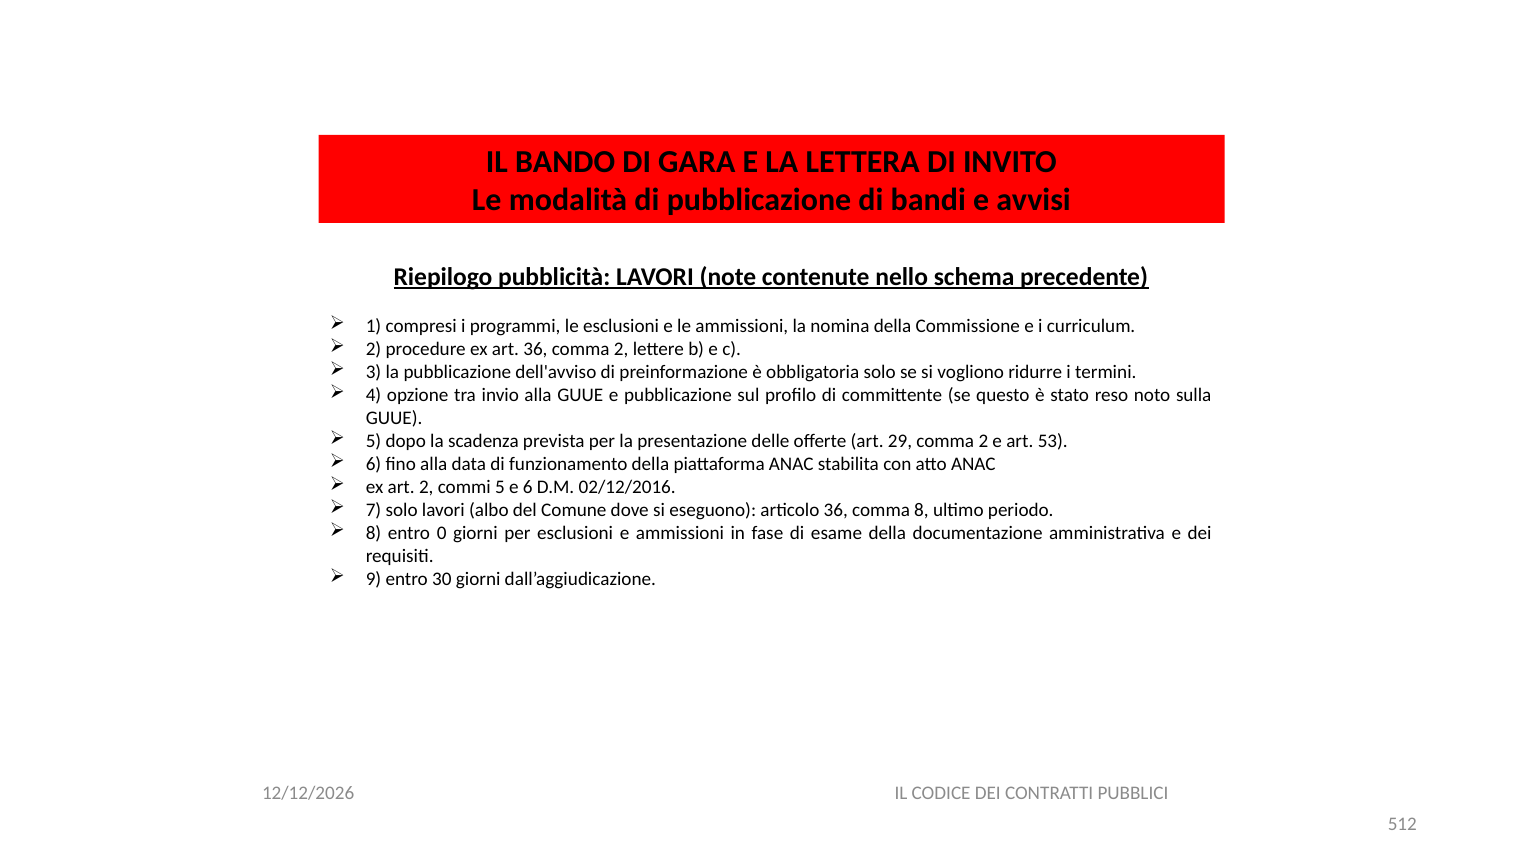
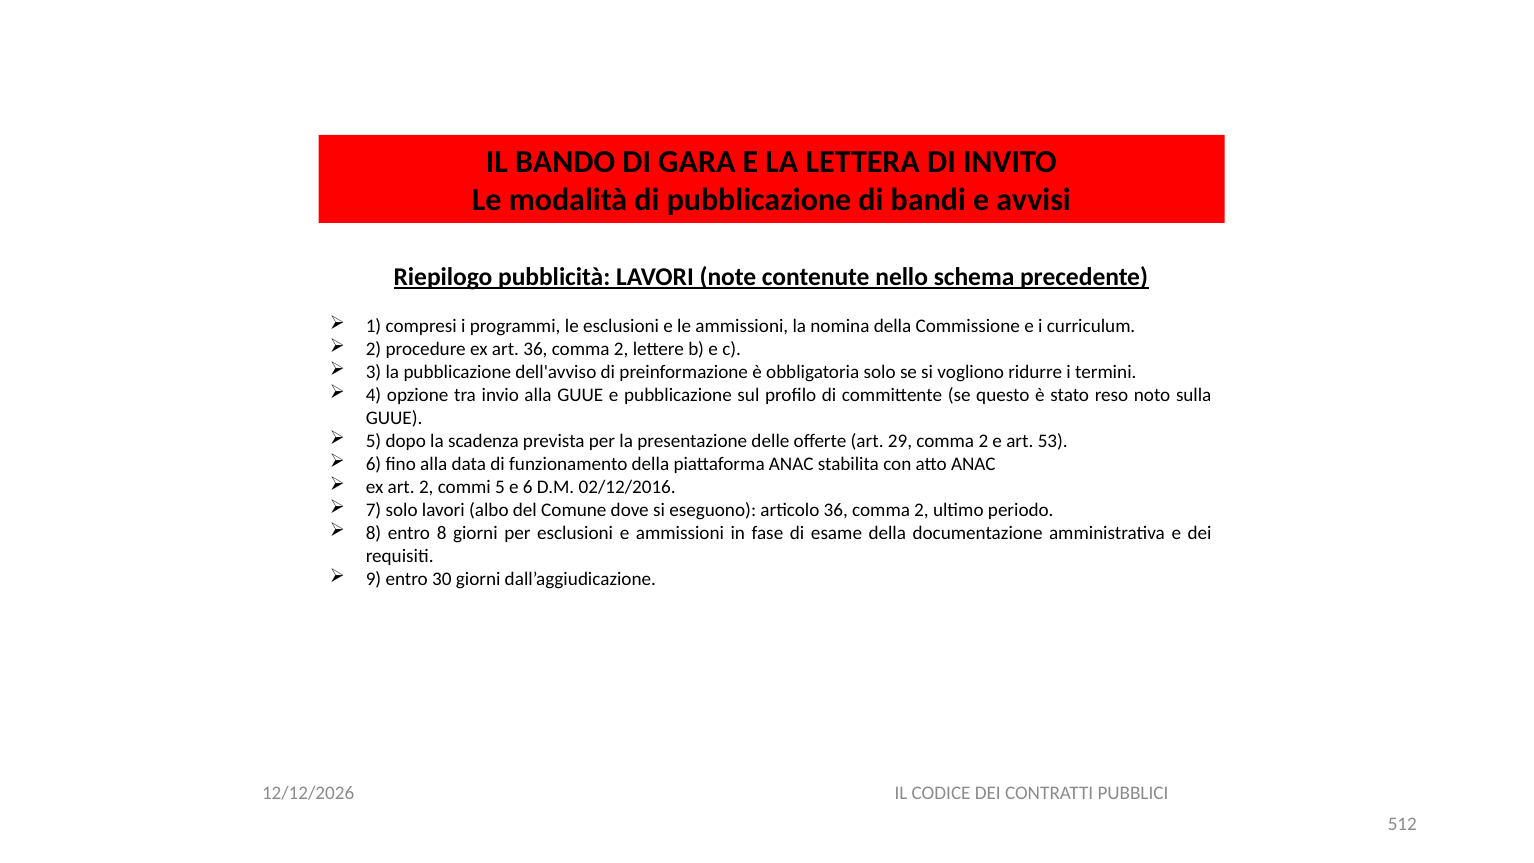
articolo 36 comma 8: 8 -> 2 (921, 510)
entro 0: 0 -> 8 (442, 533)
